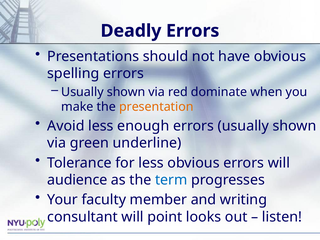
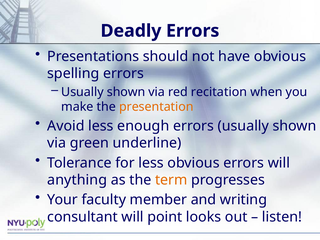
dominate: dominate -> recitation (219, 92)
audience: audience -> anything (77, 180)
term colour: blue -> orange (171, 180)
